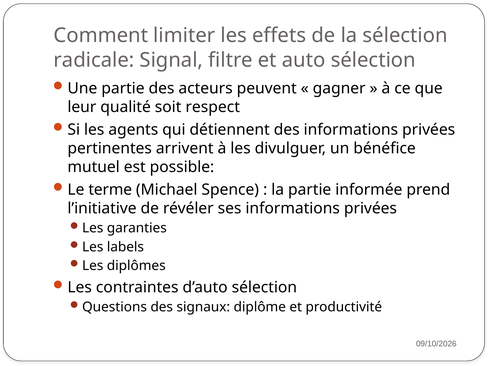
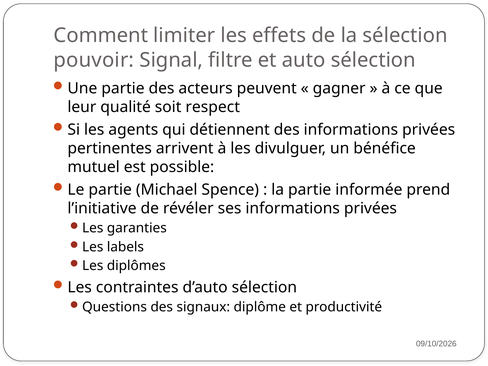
radicale: radicale -> pouvoir (94, 60)
Le terme: terme -> partie (110, 190)
